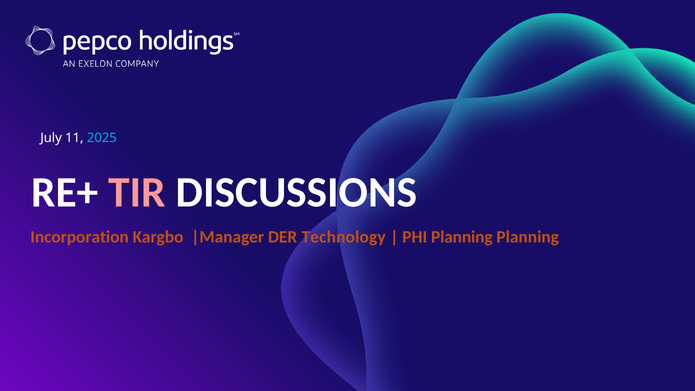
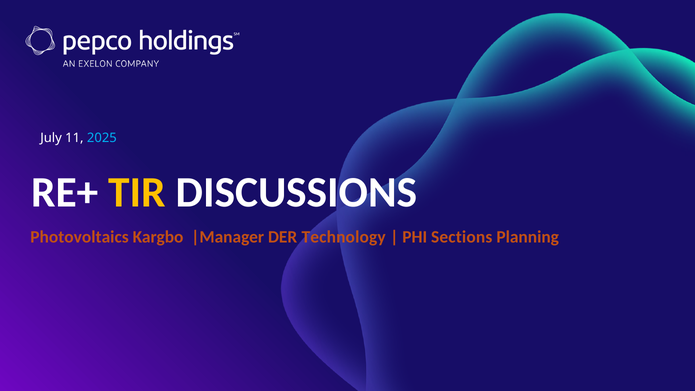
TIR colour: pink -> yellow (137, 193)
Incorporation: Incorporation -> Photovoltaics (80, 237)
PHI Planning: Planning -> Sections (462, 237)
